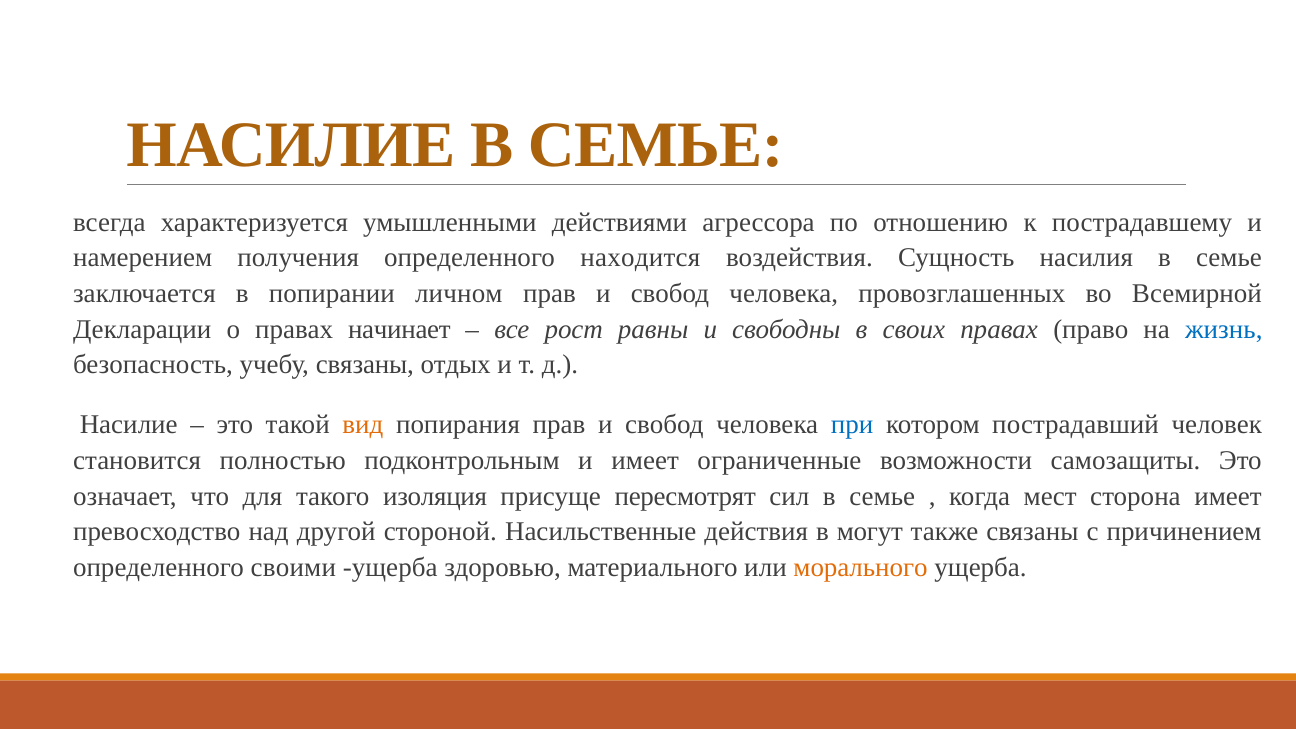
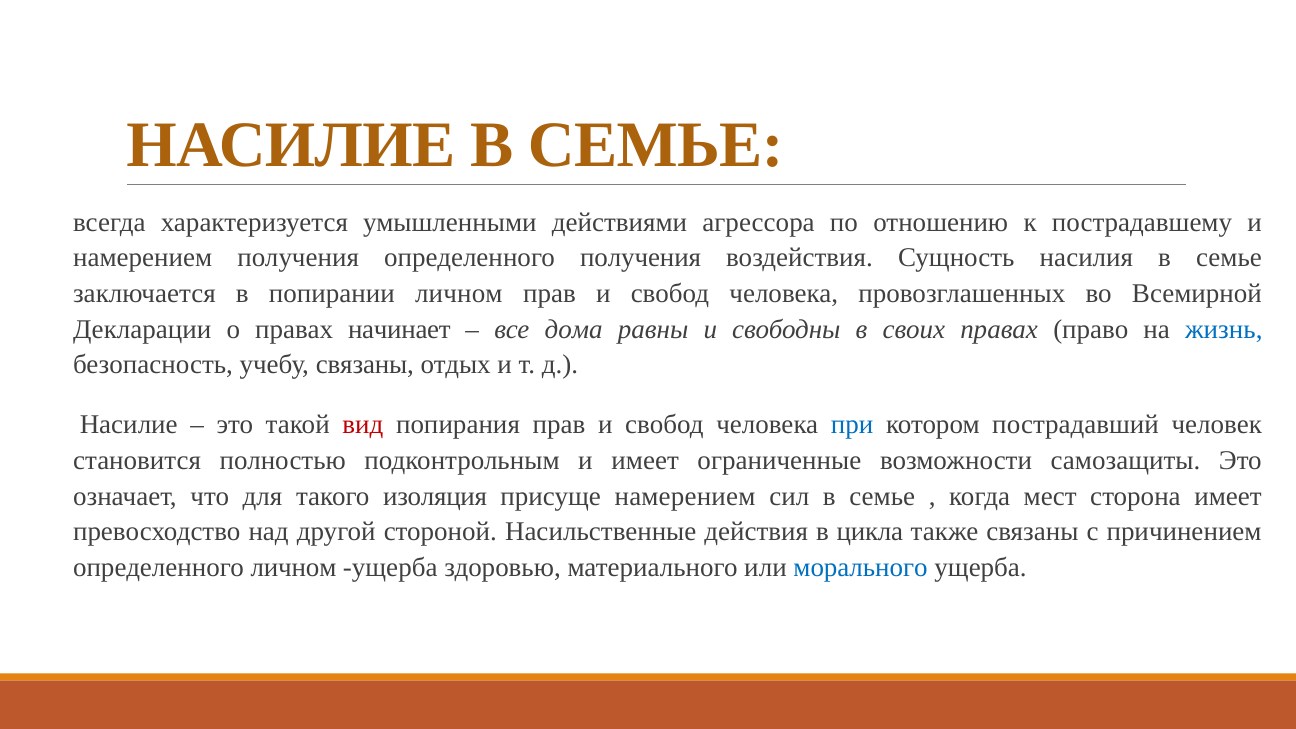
определенного находится: находится -> получения (641, 258)
рост: рост -> дома (574, 329)
вид colour: orange -> red (363, 425)
присуще пересмотрят: пересмотрят -> намерением (685, 496)
могут: могут -> цикла (870, 532)
определенного своими: своими -> личном (293, 568)
морального colour: orange -> blue (861, 568)
